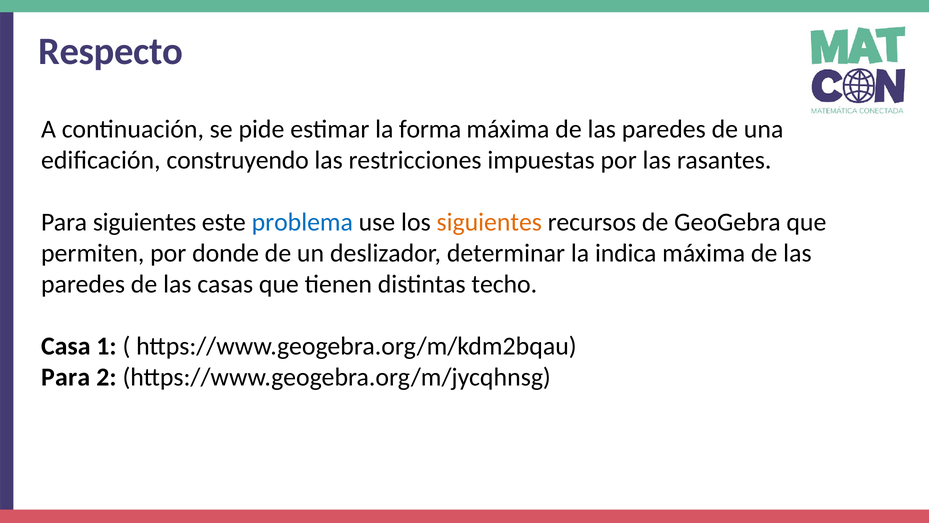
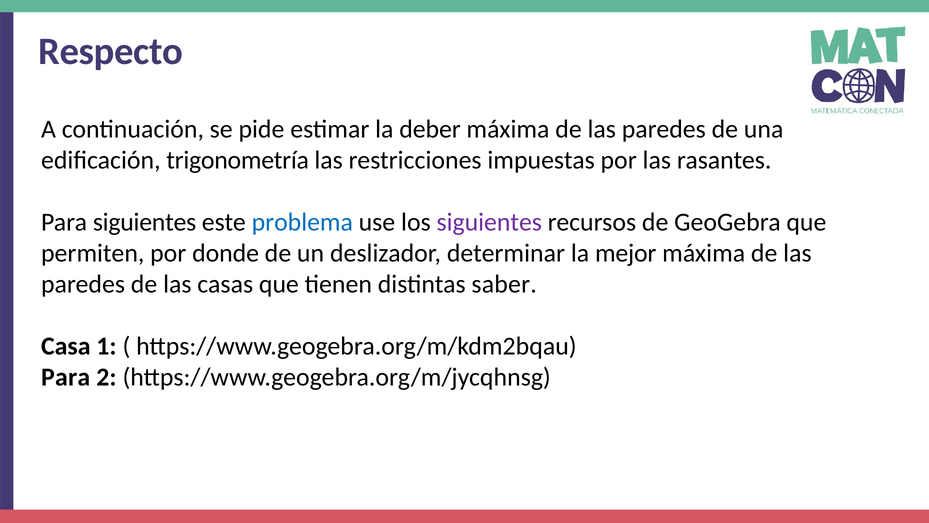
forma: forma -> deber (430, 129)
construyendo: construyendo -> trigonometría (238, 160)
siguientes colour: orange -> purple (489, 222)
indica: indica -> mejor (626, 253)
techo: techo -> saber (504, 284)
